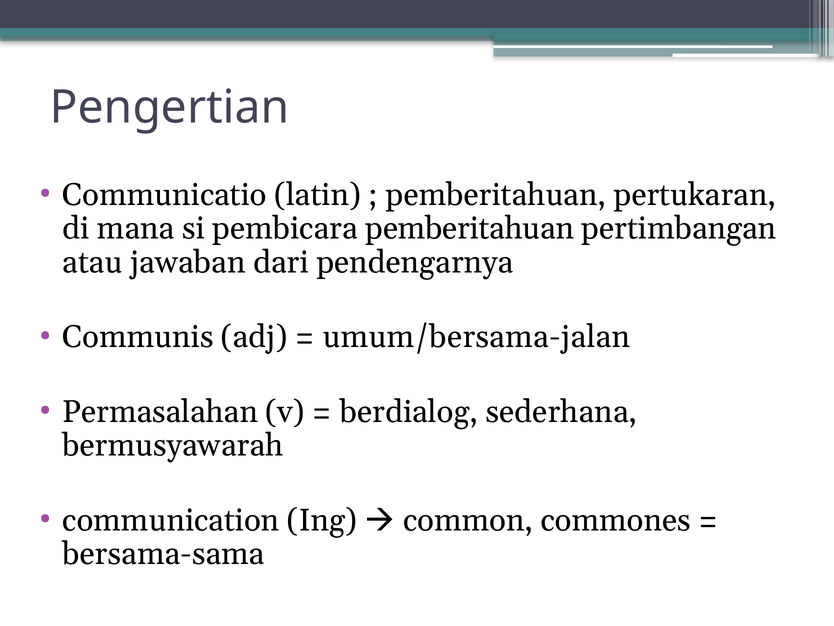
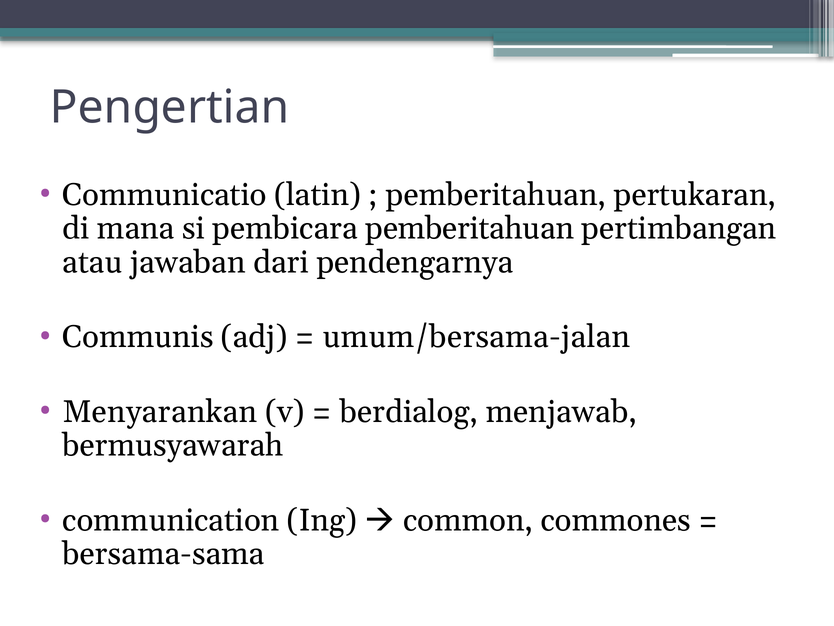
Permasalahan: Permasalahan -> Menyarankan (160, 411)
sederhana: sederhana -> menjawab (561, 411)
